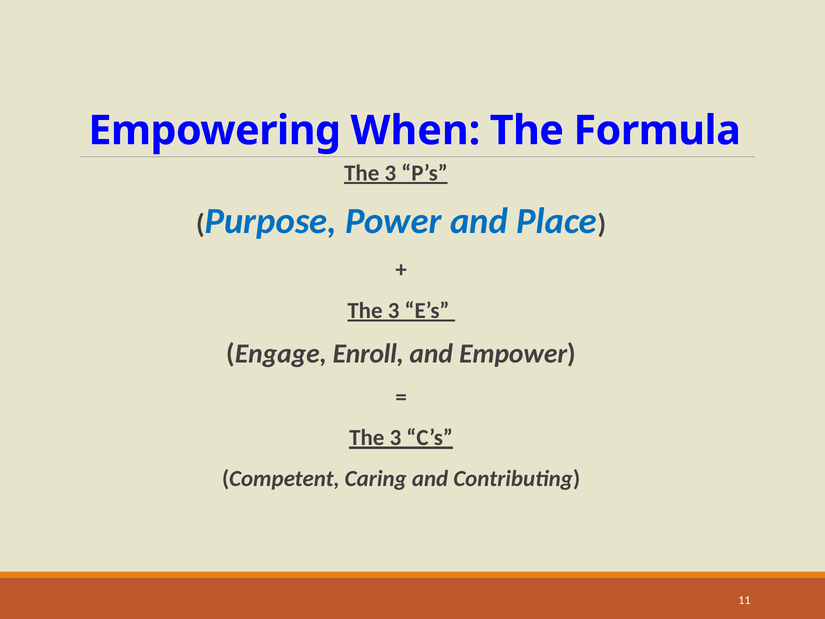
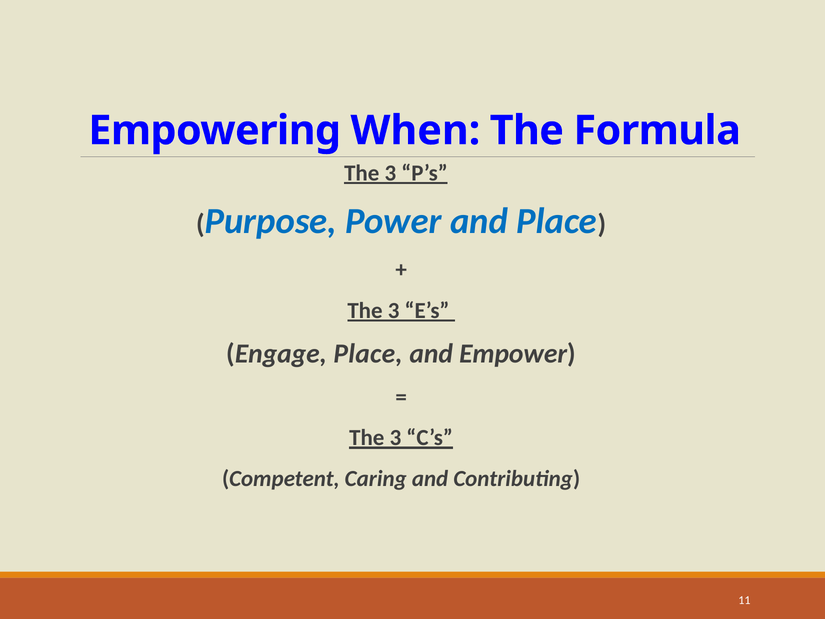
Engage Enroll: Enroll -> Place (368, 354)
